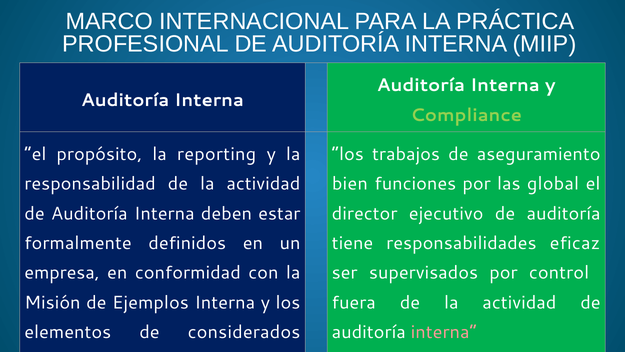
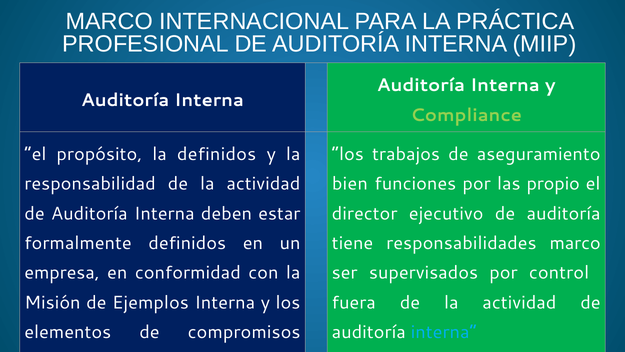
la reporting: reporting -> definidos (217, 154)
global: global -> propio (553, 184)
responsabilidades eficaz: eficaz -> marco (575, 243)
considerados: considerados -> compromisos (244, 332)
interna colour: pink -> light blue (444, 332)
